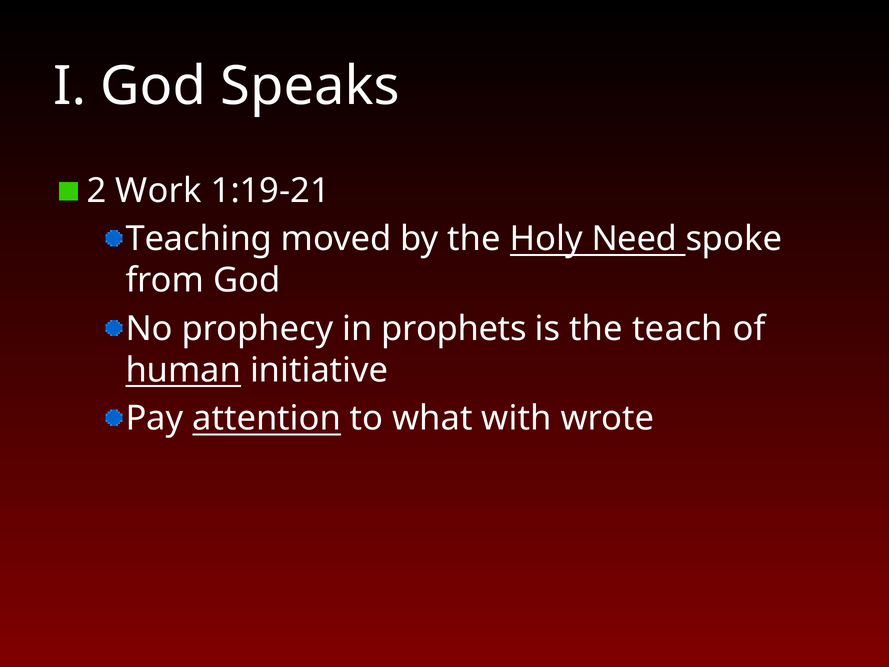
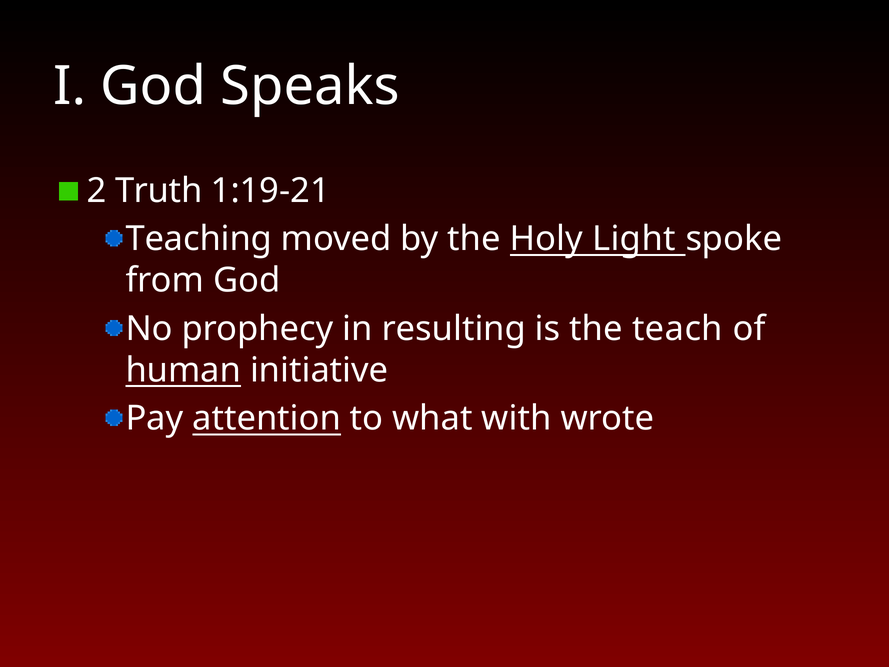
Work: Work -> Truth (159, 191)
Need: Need -> Light (634, 239)
prophets: prophets -> resulting (454, 329)
